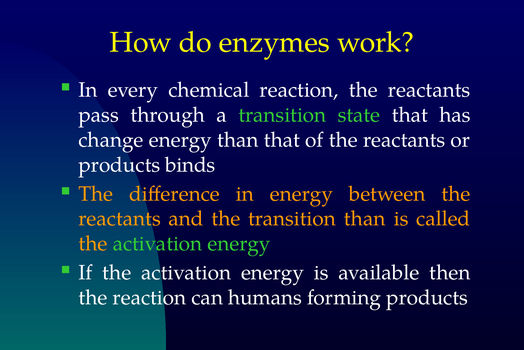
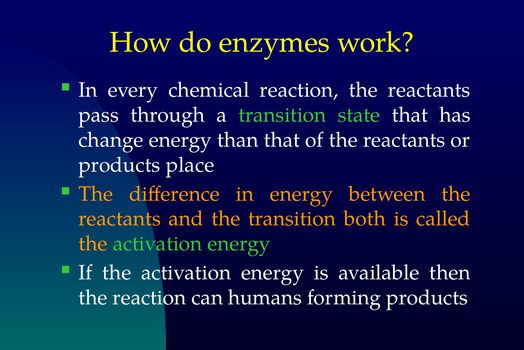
binds: binds -> place (190, 165)
transition than: than -> both (365, 218)
